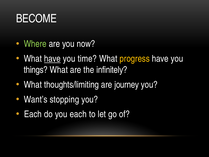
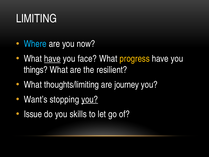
BECOME: BECOME -> LIMITING (36, 19)
Where colour: light green -> light blue (35, 44)
time: time -> face (87, 59)
infinitely: infinitely -> resilient (112, 70)
you underline: none -> present (90, 99)
Each: Each -> Issue (33, 114)
you each: each -> skills (78, 114)
